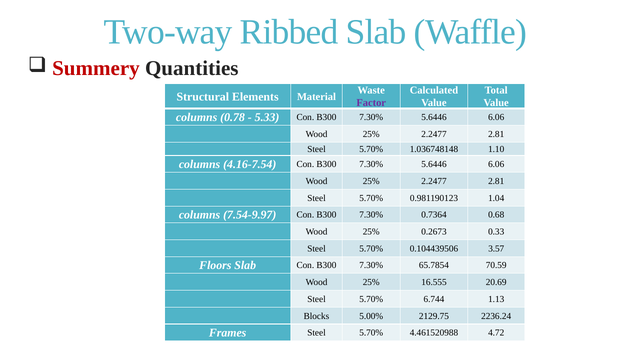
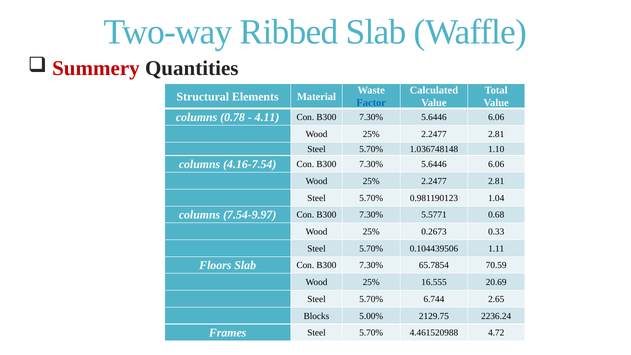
Factor colour: purple -> blue (371, 103)
5.33: 5.33 -> 4.11 (267, 118)
0.7364: 0.7364 -> 5.5771 (434, 215)
3.57: 3.57 -> 1.11 (496, 249)
1.13: 1.13 -> 2.65 (496, 299)
